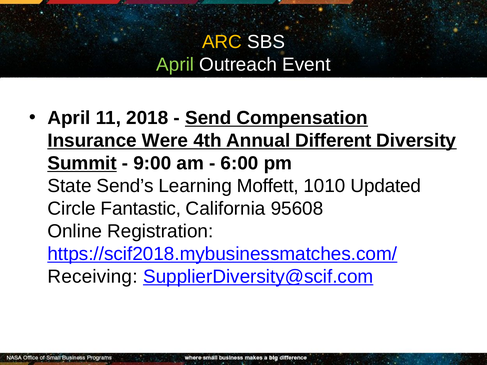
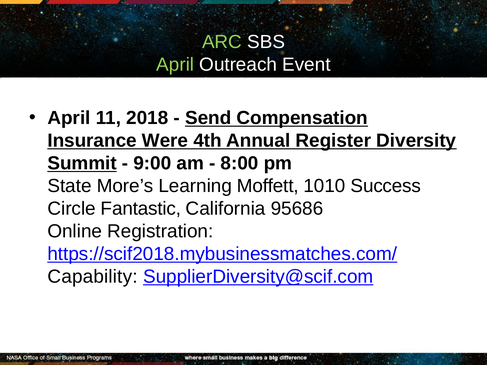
ARC colour: yellow -> light green (222, 42)
Different: Different -> Register (333, 141)
6:00: 6:00 -> 8:00 (240, 163)
Send’s: Send’s -> More’s (125, 186)
Updated: Updated -> Success (386, 186)
95608: 95608 -> 95686 (297, 209)
Receiving: Receiving -> Capability (93, 277)
